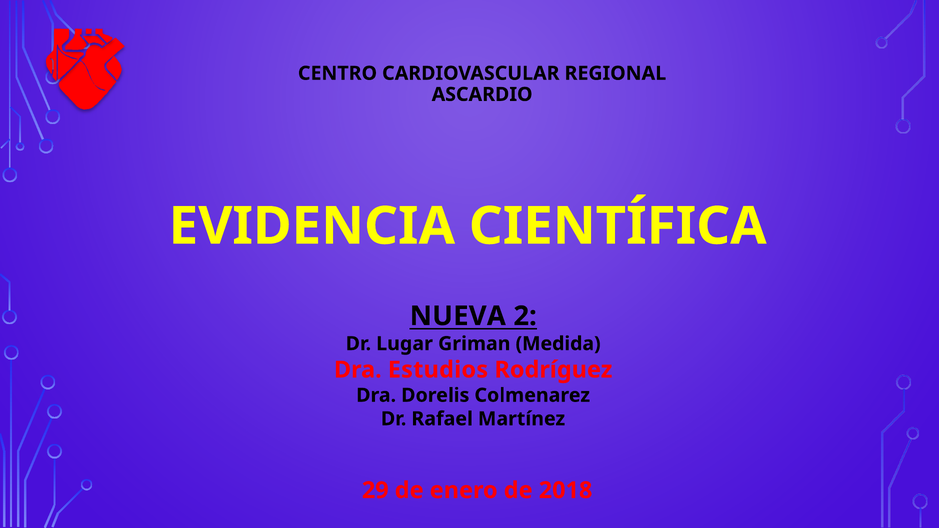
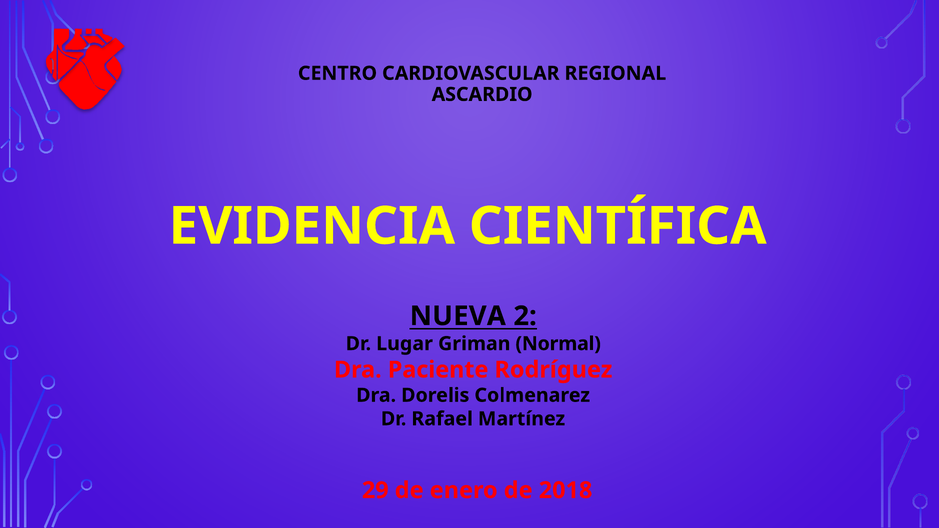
Medida: Medida -> Normal (558, 344)
Estudios: Estudios -> Paciente (438, 370)
